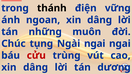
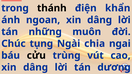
vững: vững -> khẩn (118, 8)
Ngài ngai: ngai -> chia (95, 44)
cửu colour: red -> black (36, 56)
